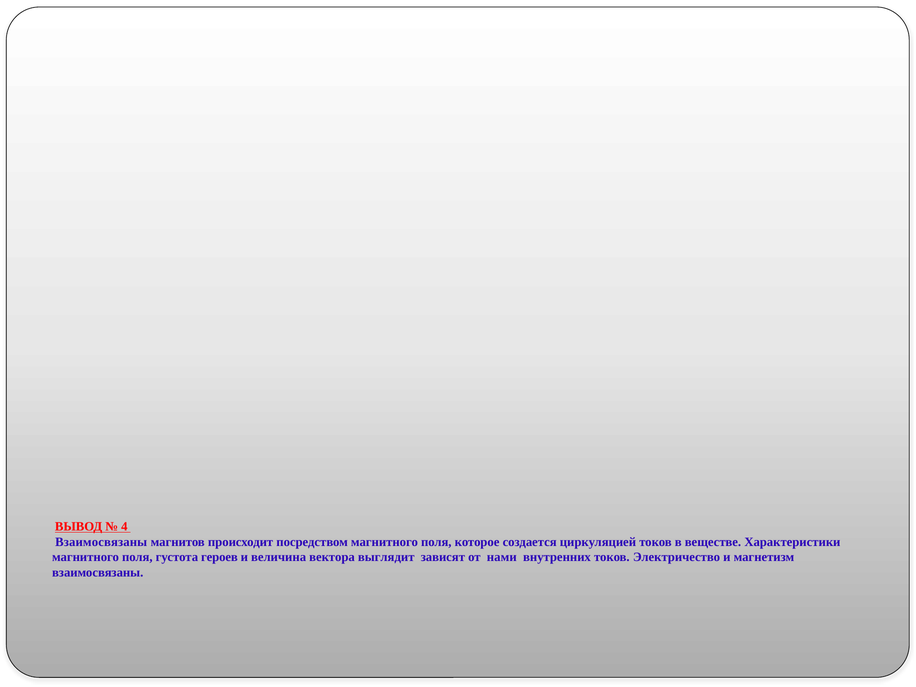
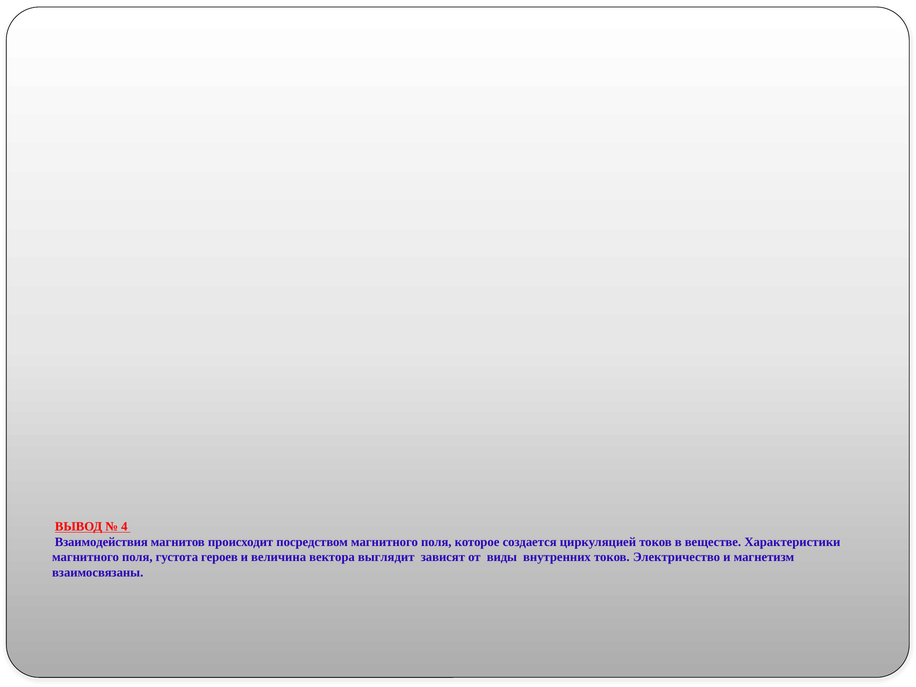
Взаимосвязаны: Взаимосвязаны -> Взаимодействия (101, 542)
нами: нами -> виды (502, 557)
